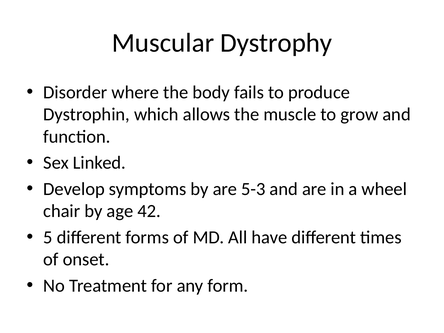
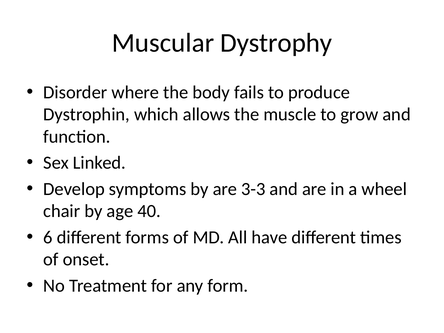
5-3: 5-3 -> 3-3 (253, 189)
42: 42 -> 40 (149, 211)
5: 5 -> 6 (48, 237)
